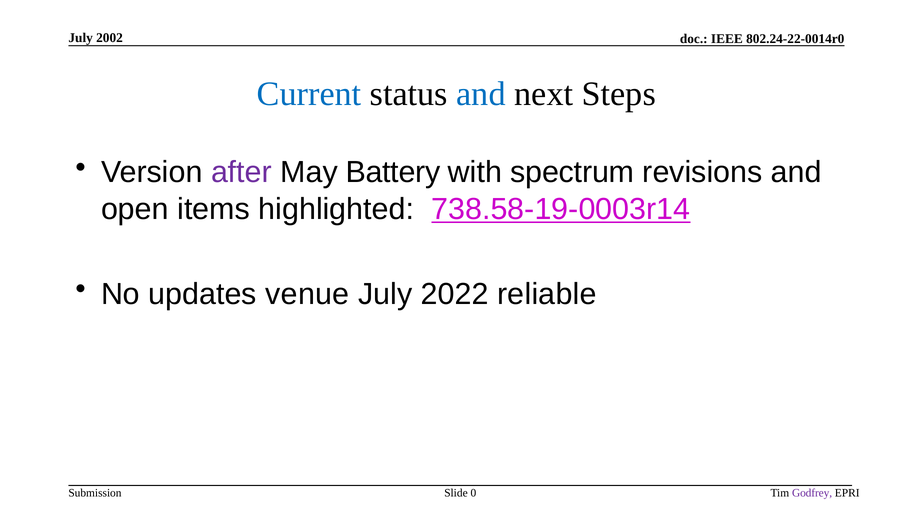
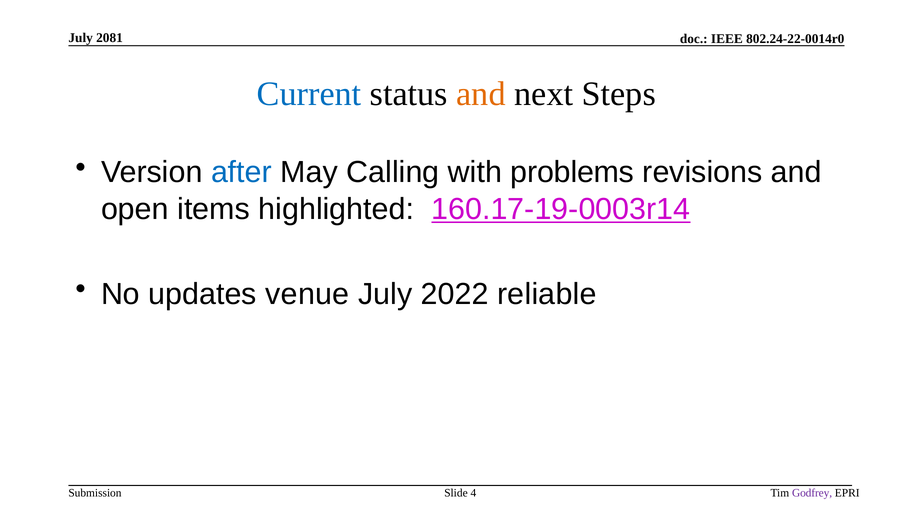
2002: 2002 -> 2081 (110, 38)
and colour: blue -> orange (481, 94)
after colour: purple -> blue (241, 172)
Battery: Battery -> Calling (393, 172)
spectrum: spectrum -> problems (572, 172)
738.58-19-0003r14: 738.58-19-0003r14 -> 160.17-19-0003r14 (561, 209)
0: 0 -> 4 (473, 493)
